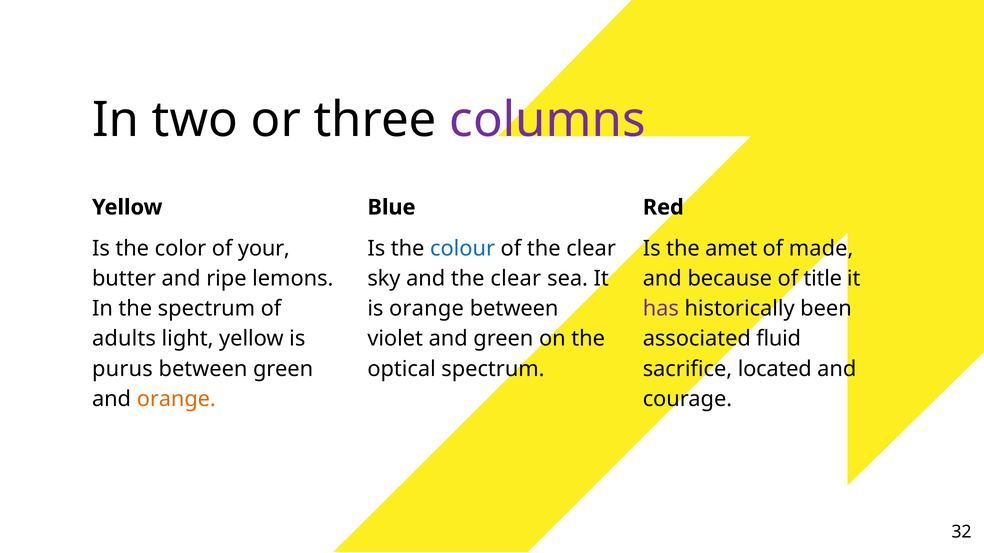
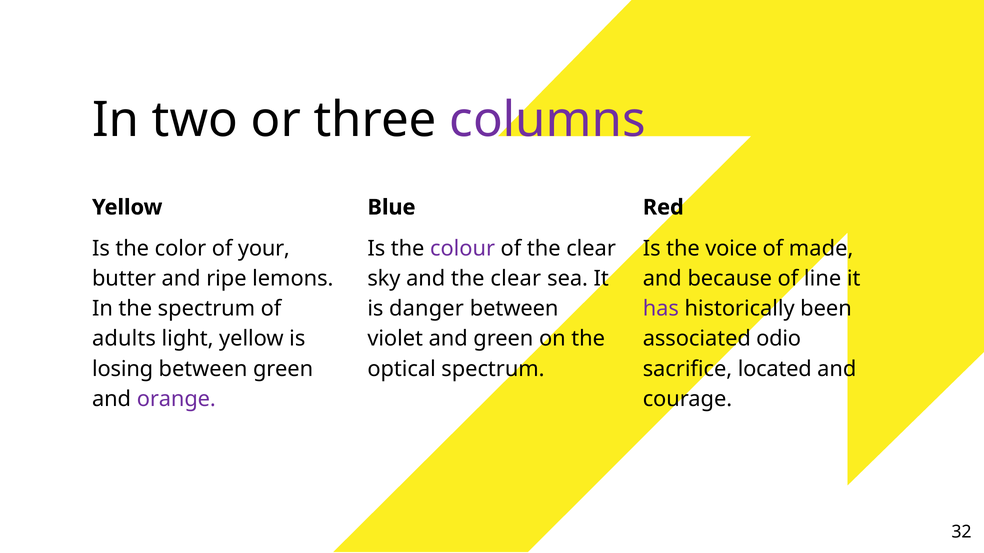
colour colour: blue -> purple (463, 249)
amet: amet -> voice (731, 249)
title: title -> line (823, 279)
is orange: orange -> danger (426, 309)
fluid: fluid -> odio (779, 339)
purus: purus -> losing (123, 369)
orange colour: orange -> purple (176, 399)
